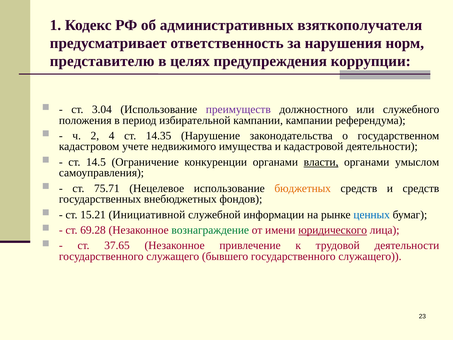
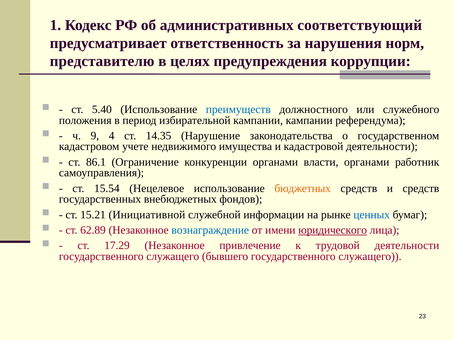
взяткополучателя: взяткополучателя -> соответствующий (360, 25)
3.04: 3.04 -> 5.40 (102, 109)
преимуществ colour: purple -> blue (238, 109)
2: 2 -> 9 (95, 136)
14.5: 14.5 -> 86.1 (96, 162)
власти underline: present -> none (321, 162)
умыслом: умыслом -> работник (417, 162)
75.71: 75.71 -> 15.54 (107, 188)
69.28: 69.28 -> 62.89 (93, 230)
вознаграждение colour: green -> blue (210, 230)
37.65: 37.65 -> 17.29 (117, 245)
